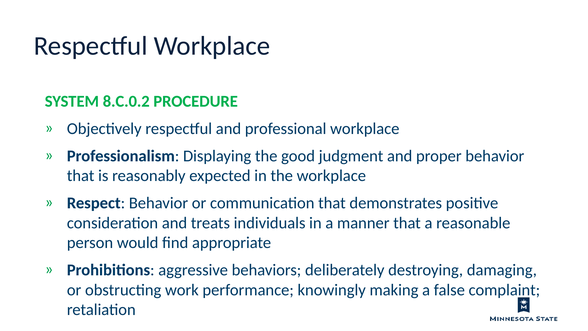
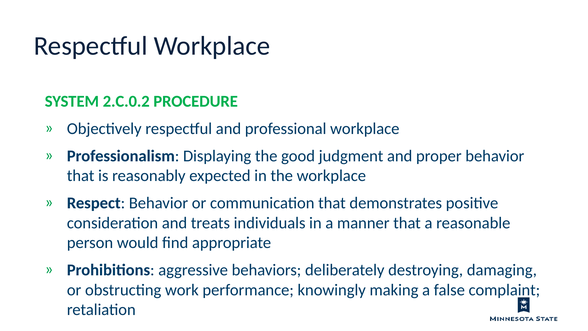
8.C.0.2: 8.C.0.2 -> 2.C.0.2 (126, 101)
